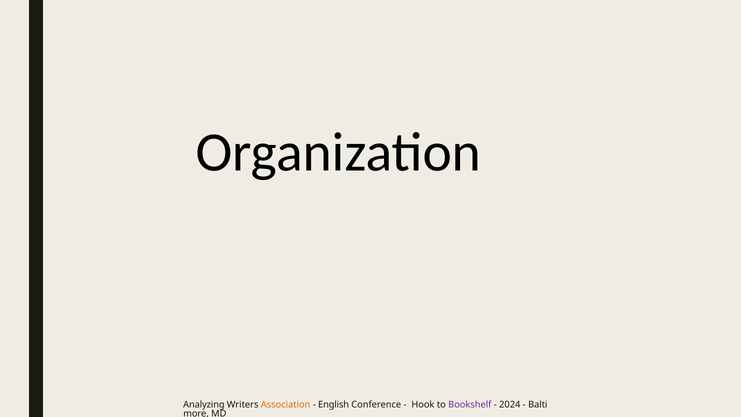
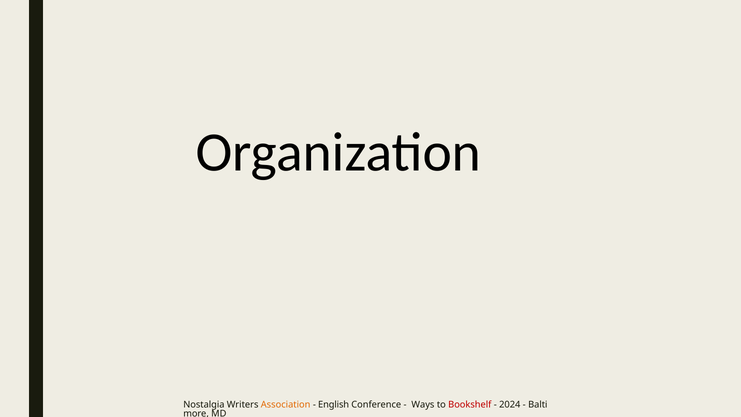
Analyzing: Analyzing -> Nostalgia (204, 404)
Hook: Hook -> Ways (423, 404)
Bookshelf colour: purple -> red (470, 404)
